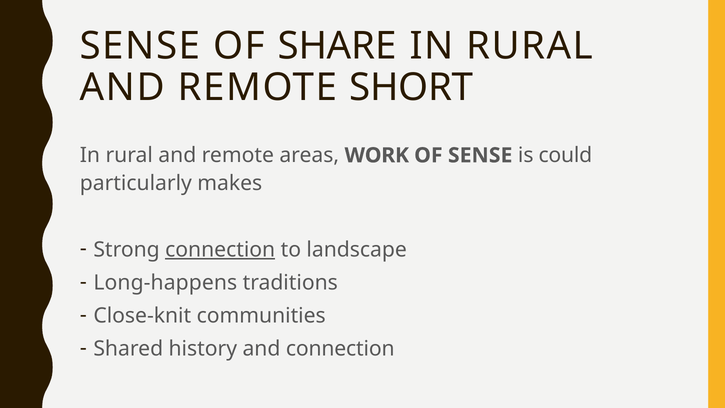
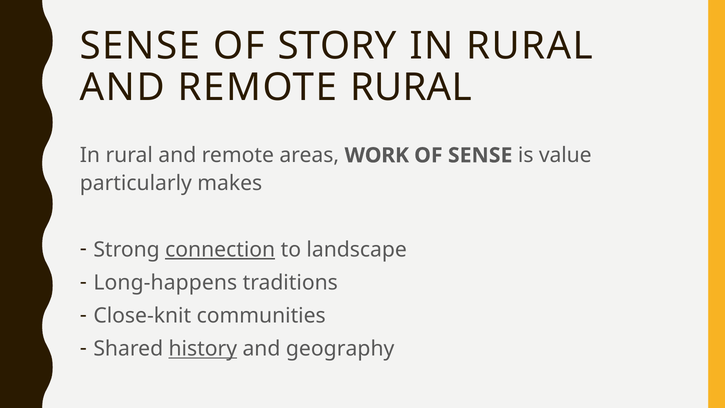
SHARE: SHARE -> STORY (337, 46)
REMOTE SHORT: SHORT -> RURAL (411, 88)
could: could -> value (565, 155)
history underline: none -> present (203, 349)
and connection: connection -> geography (340, 349)
